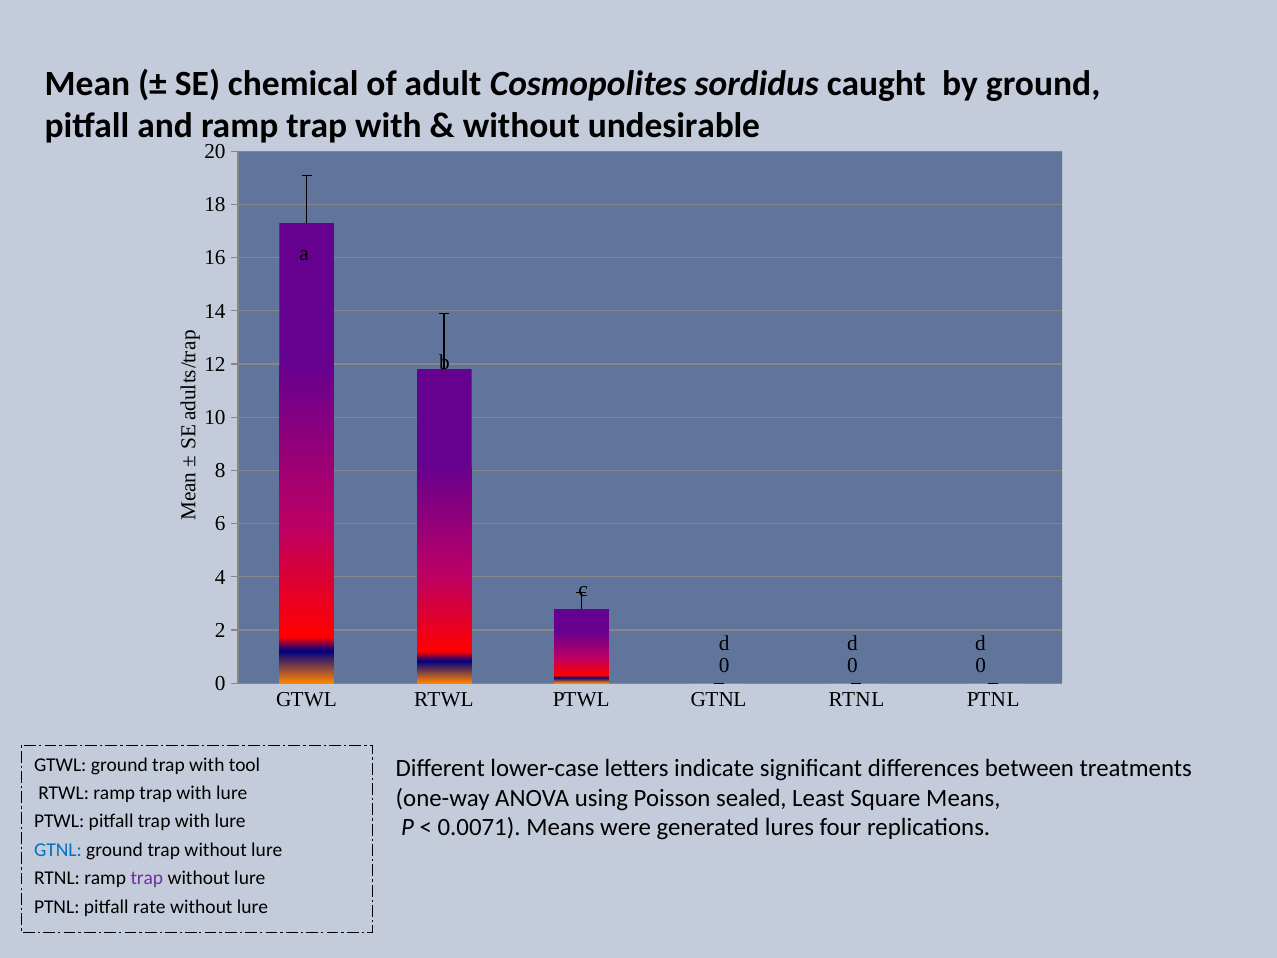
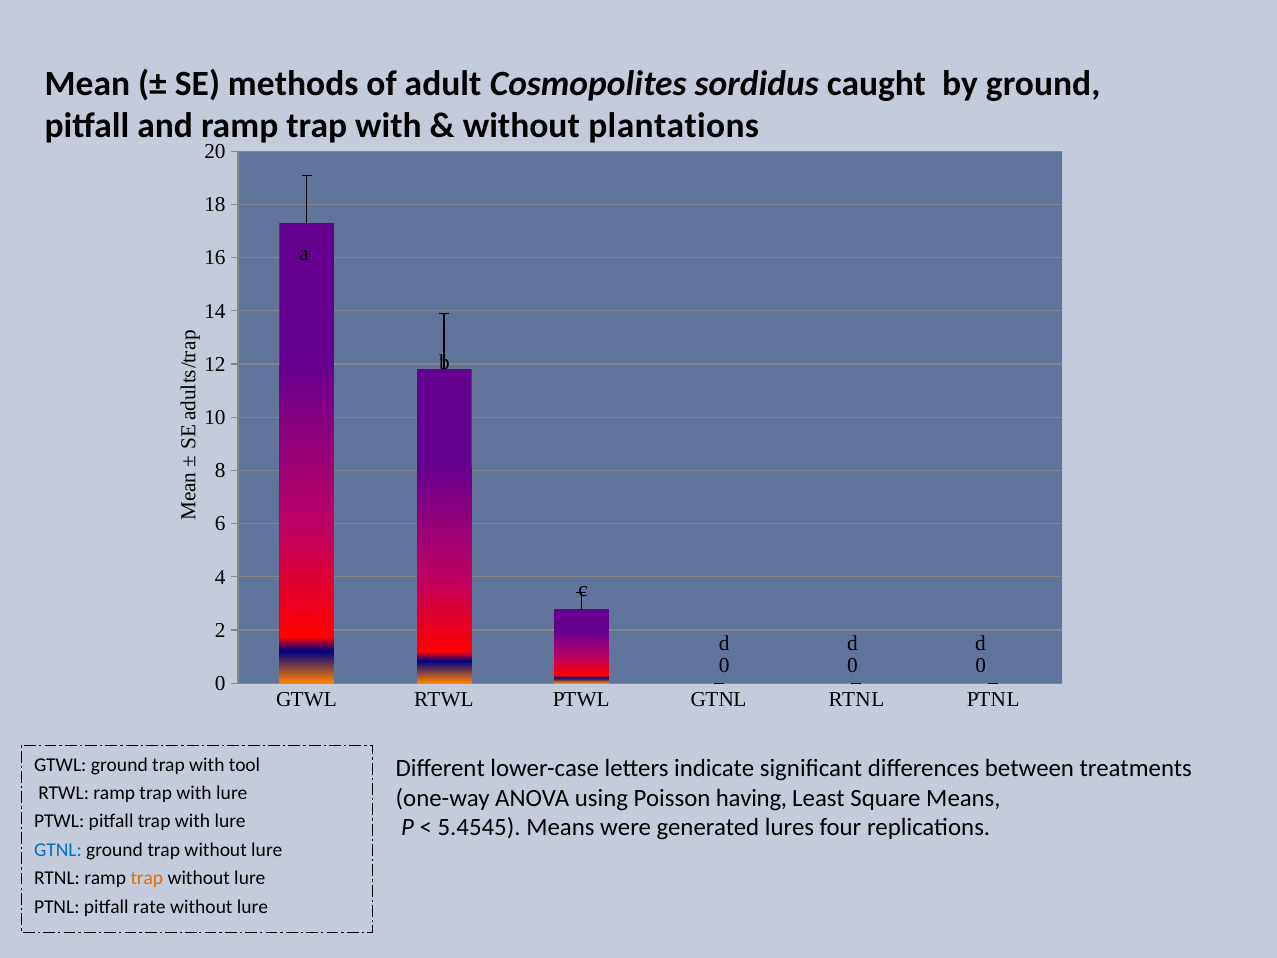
chemical: chemical -> methods (293, 83)
undesirable: undesirable -> plantations (674, 126)
sealed: sealed -> having (752, 798)
0.0071: 0.0071 -> 5.4545 (479, 827)
trap colour: purple -> orange (147, 878)
